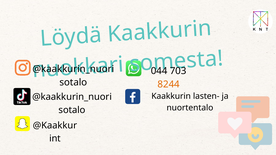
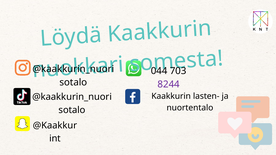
8244 colour: orange -> purple (169, 85)
